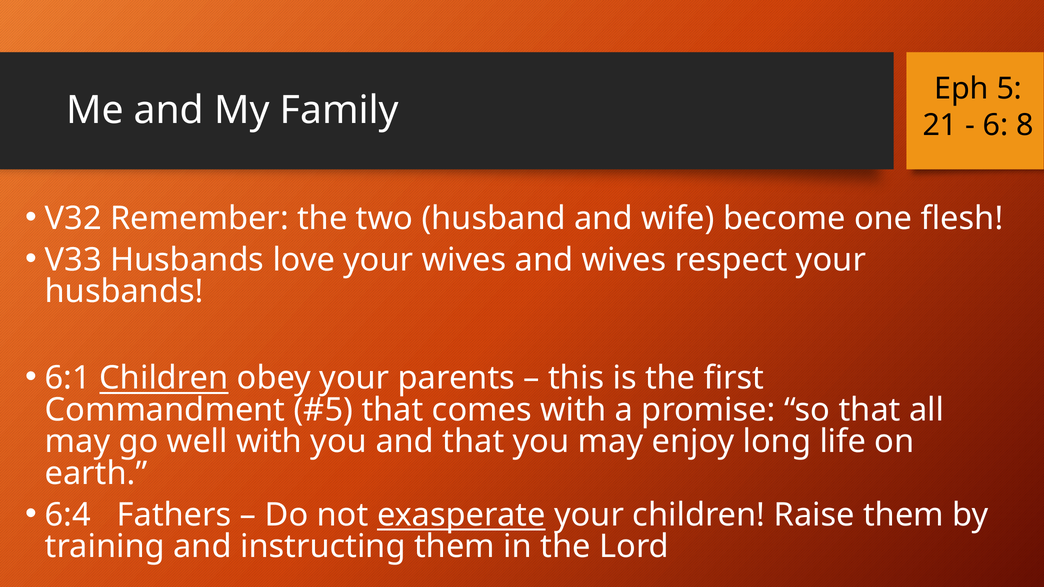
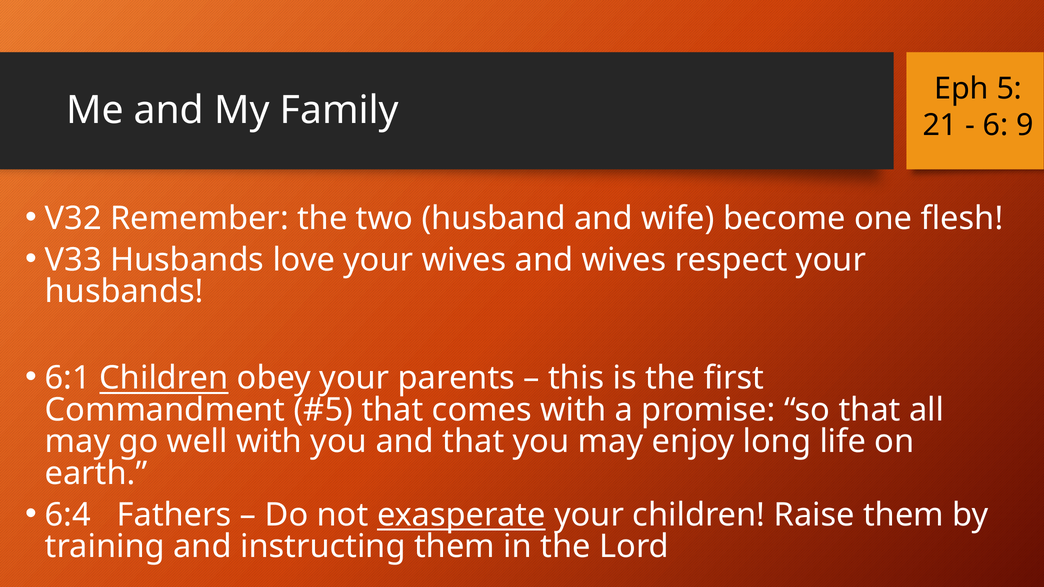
8: 8 -> 9 (1025, 125)
